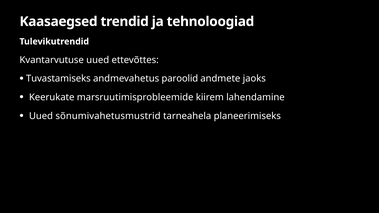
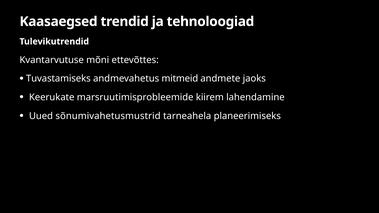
Kvantarvutuse uued: uued -> mõni (98, 60)
paroolid: paroolid -> mitmeid (180, 79)
